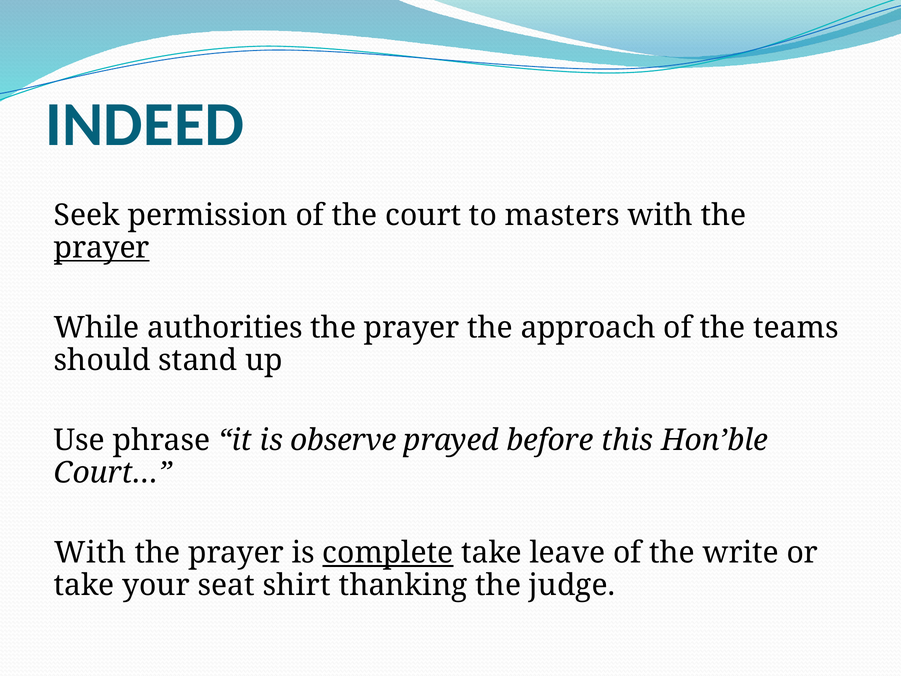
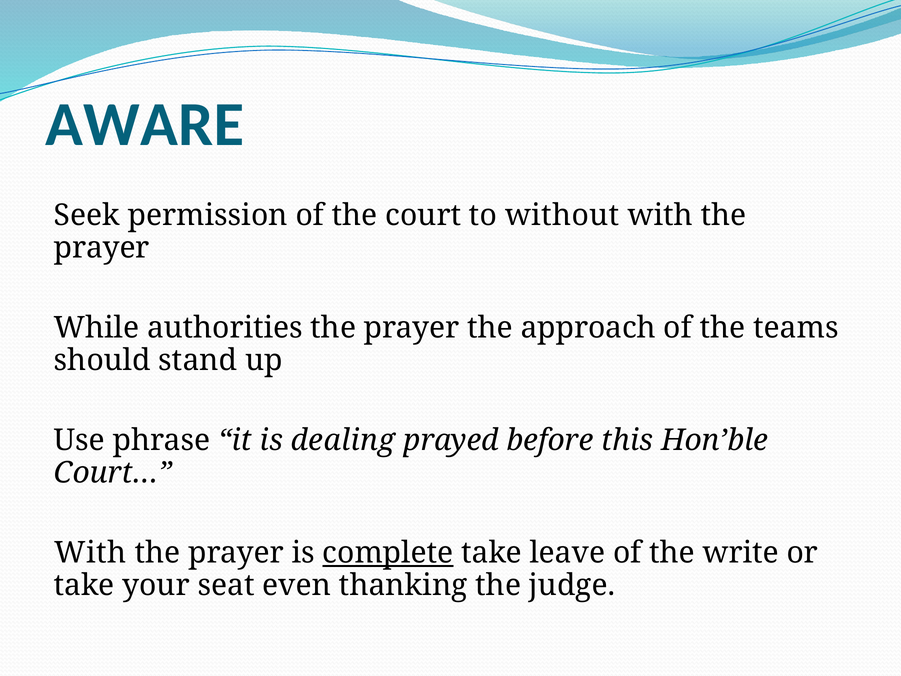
INDEED: INDEED -> AWARE (145, 124)
masters: masters -> without (562, 215)
prayer underline: present -> none (102, 248)
observe: observe -> dealing (343, 440)
shirt: shirt -> even (297, 585)
